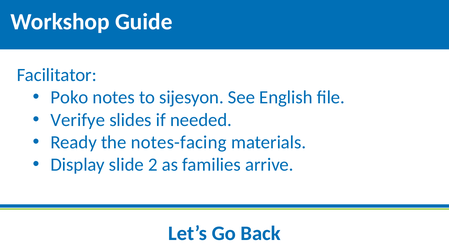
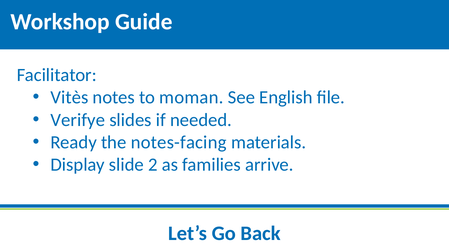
Poko: Poko -> Vitès (69, 98)
sijesyon: sijesyon -> moman (191, 98)
